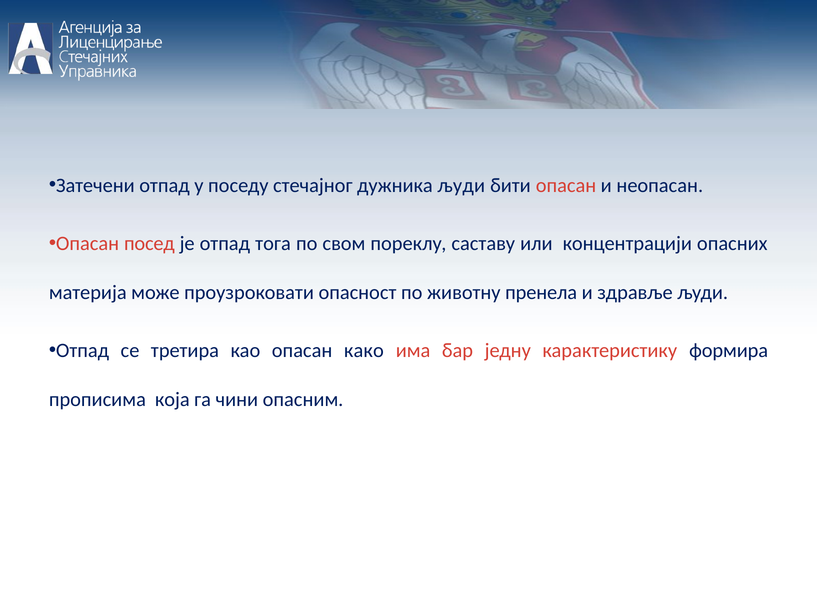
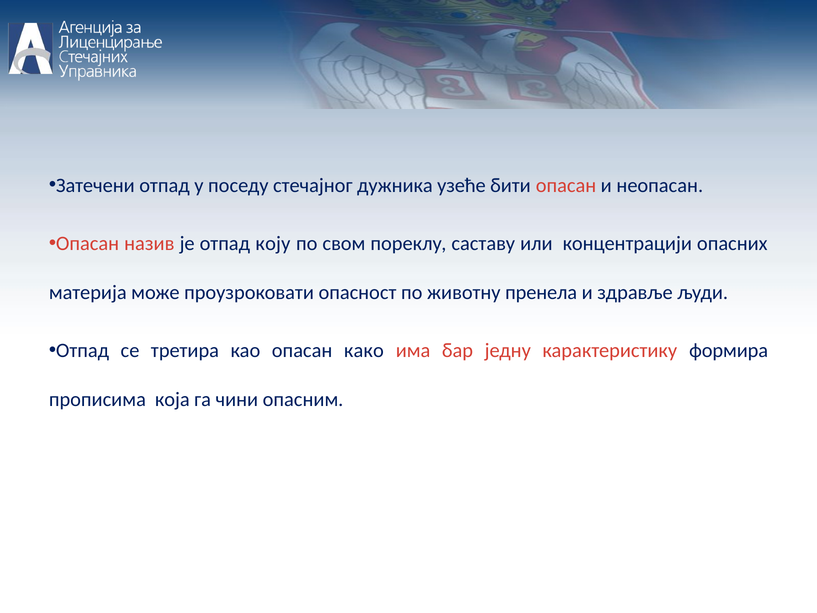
дужника људи: људи -> узеће (461, 185)
посед: посед -> назив (149, 243)
тога: тога -> коју (273, 243)
